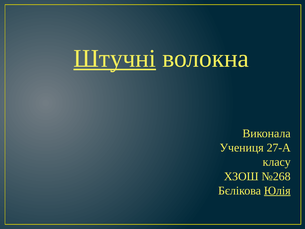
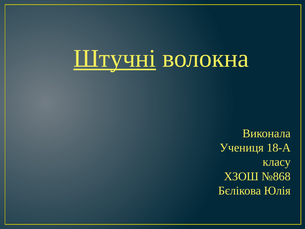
27-А: 27-А -> 18-А (279, 148)
№268: №268 -> №868 (276, 176)
Юлія underline: present -> none (277, 190)
